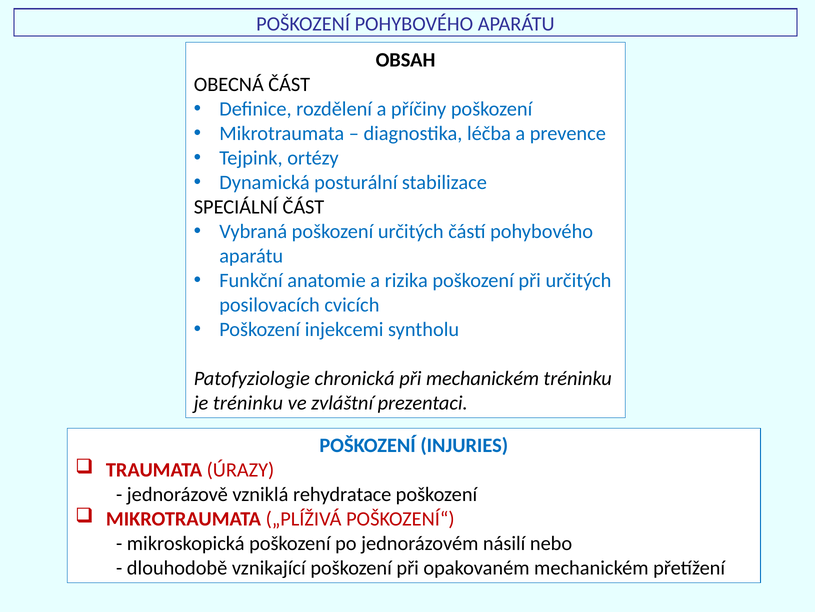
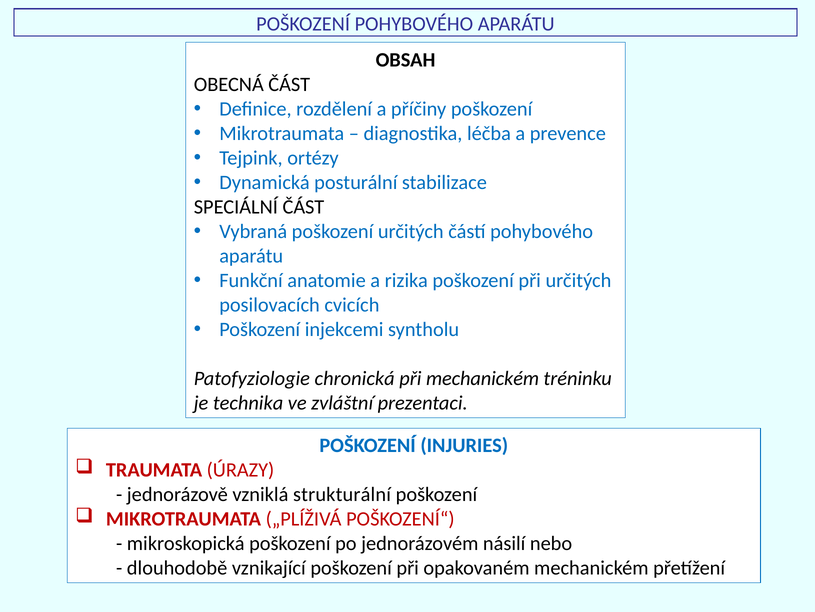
je tréninku: tréninku -> technika (248, 402)
rehydratace: rehydratace -> strukturální (342, 494)
